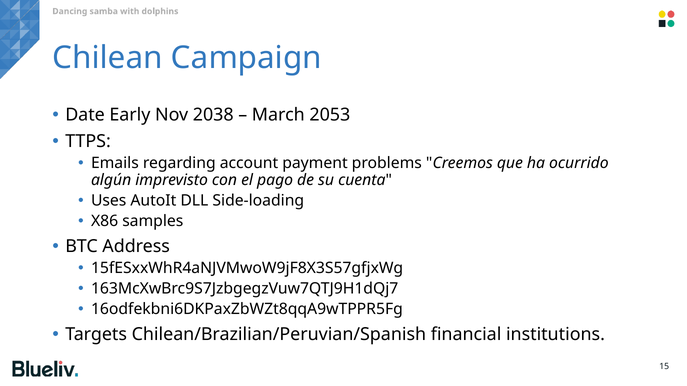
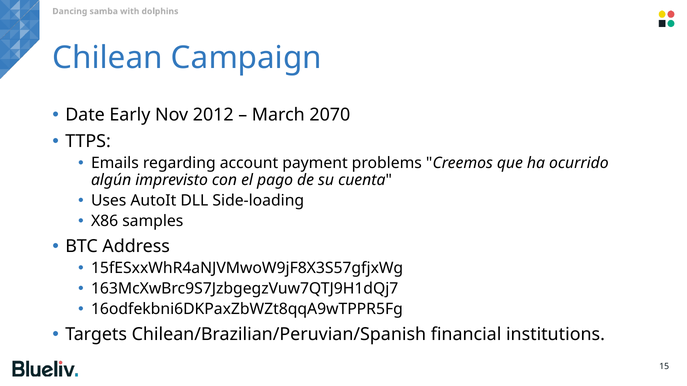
2038: 2038 -> 2012 (213, 115)
2053: 2053 -> 2070 (330, 115)
